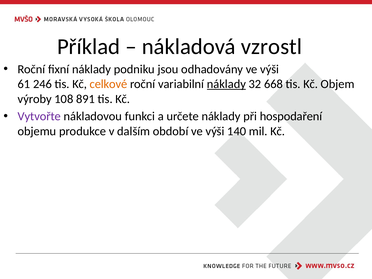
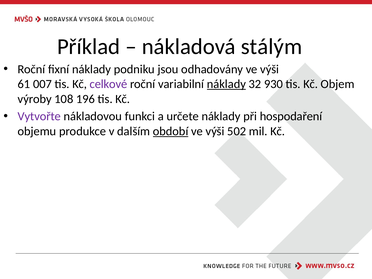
vzrostl: vzrostl -> stálým (271, 47)
246: 246 -> 007 (42, 84)
celkové colour: orange -> purple (109, 84)
668: 668 -> 930 (273, 84)
891: 891 -> 196 (86, 99)
období underline: none -> present (171, 131)
140: 140 -> 502 (237, 131)
